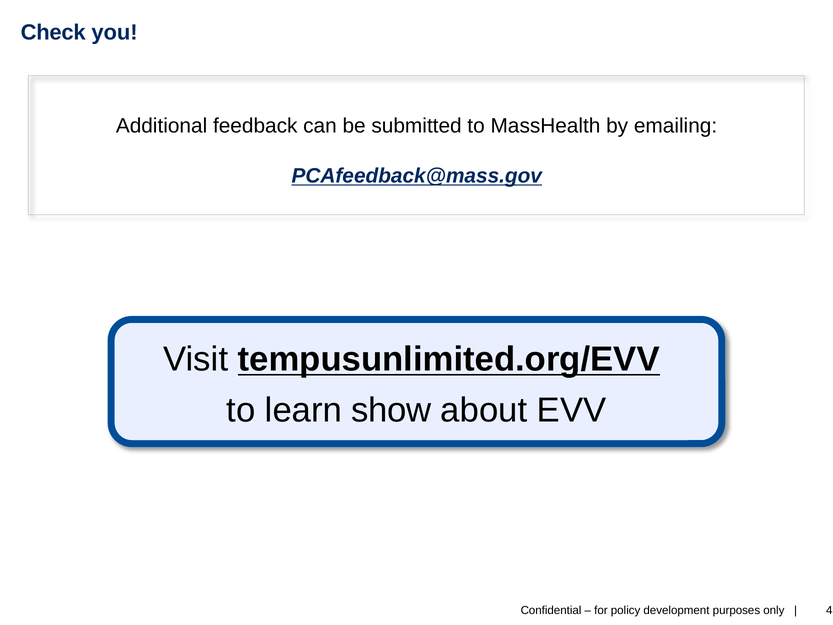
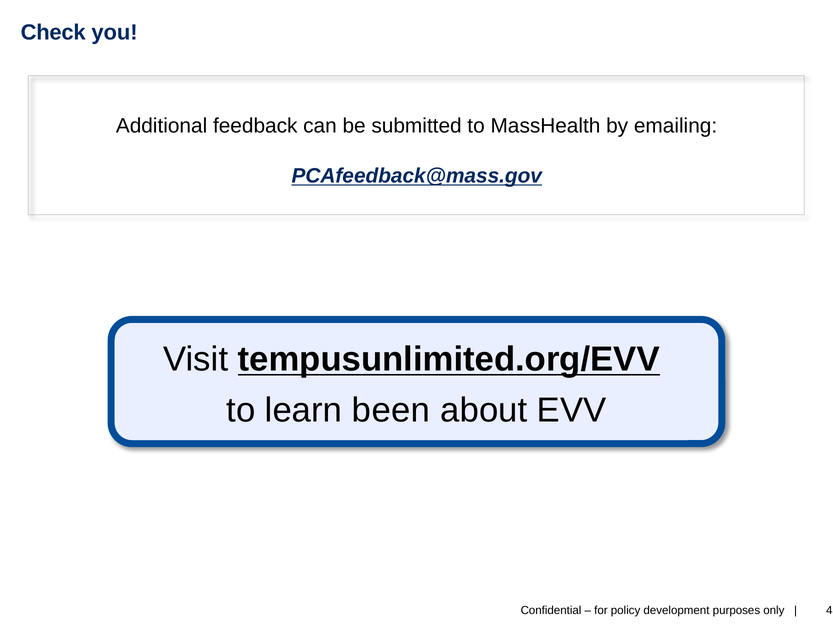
show: show -> been (391, 410)
